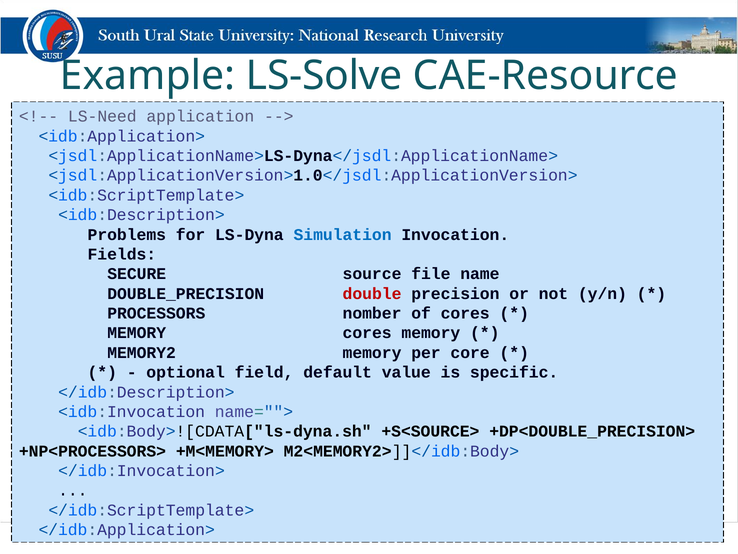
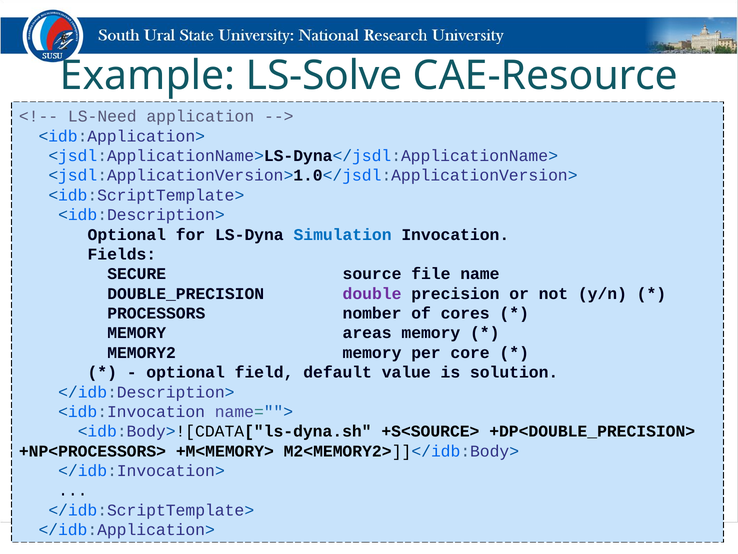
Problems: Problems -> Optional (127, 234)
double colour: red -> purple (372, 293)
MEMORY cores: cores -> areas (367, 333)
specific: specific -> solution (514, 372)
